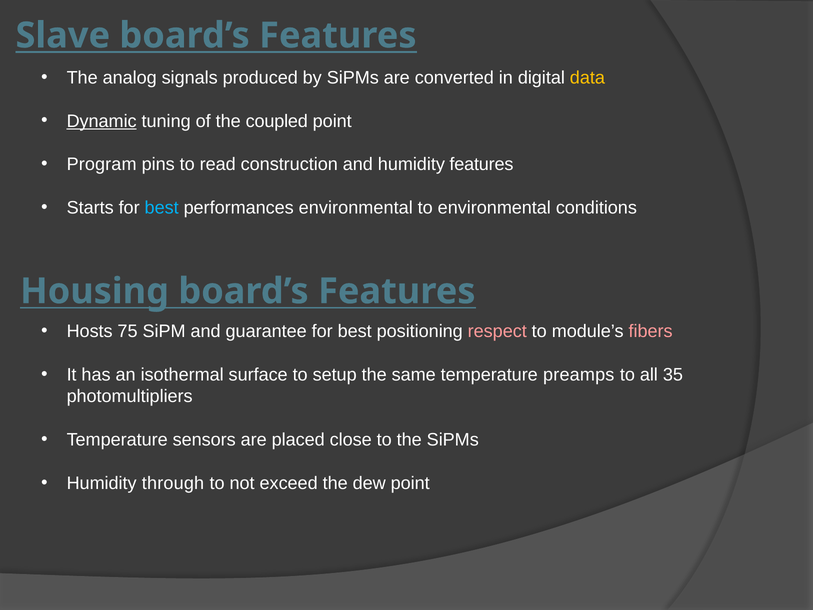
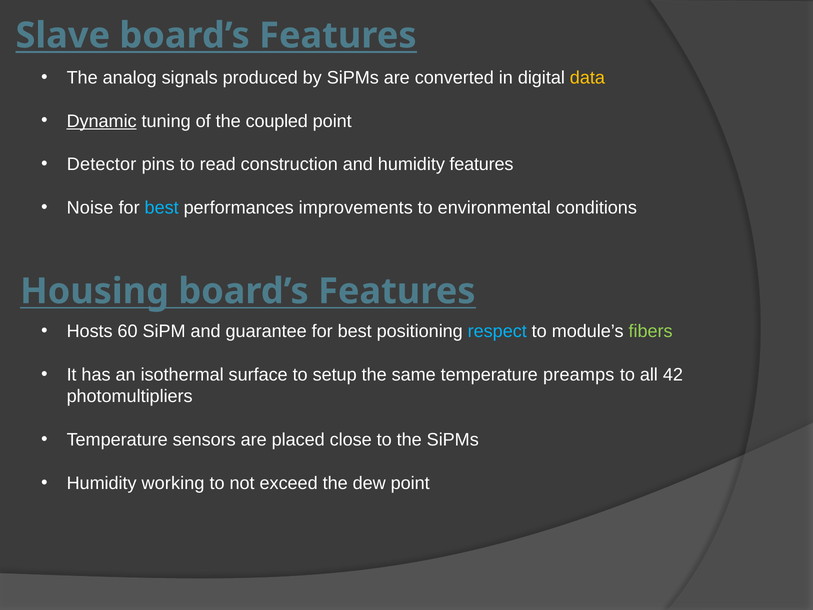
Program: Program -> Detector (102, 164)
Starts: Starts -> Noise (90, 208)
performances environmental: environmental -> improvements (356, 208)
75: 75 -> 60 (128, 331)
respect colour: pink -> light blue (497, 331)
fibers colour: pink -> light green (651, 331)
35: 35 -> 42 (673, 375)
through: through -> working (173, 483)
